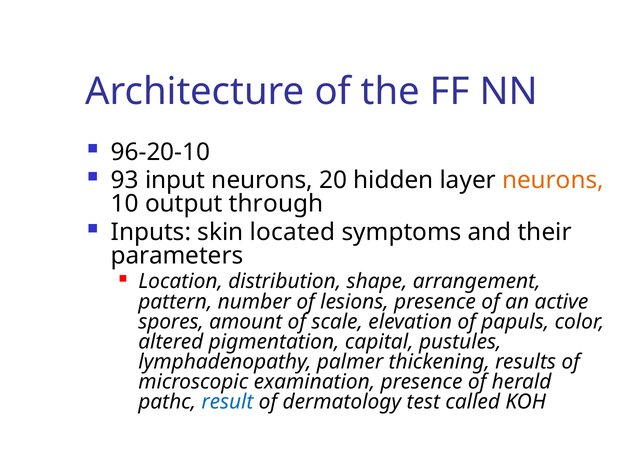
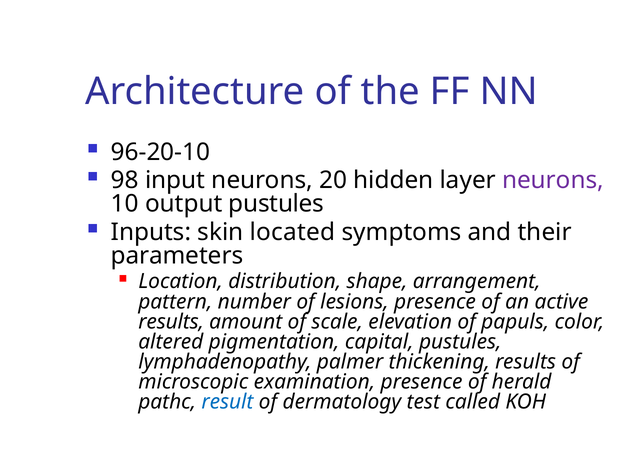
93: 93 -> 98 (125, 180)
neurons colour: orange -> purple (553, 180)
output through: through -> pustules (276, 204)
spores: spores -> results (171, 322)
